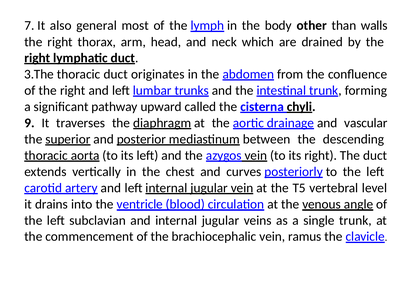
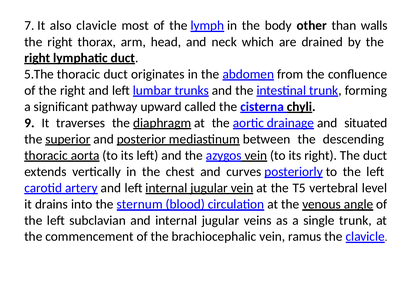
also general: general -> clavicle (97, 26)
3.The: 3.The -> 5.The (39, 74)
vascular: vascular -> situated (366, 123)
ventricle: ventricle -> sternum (140, 204)
